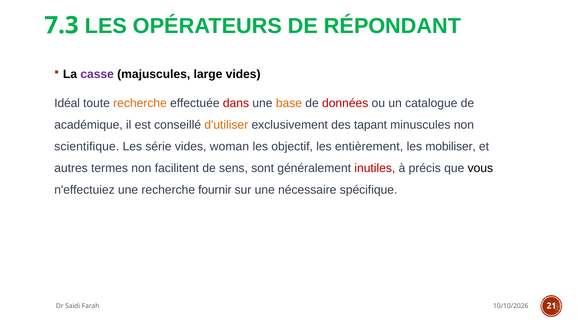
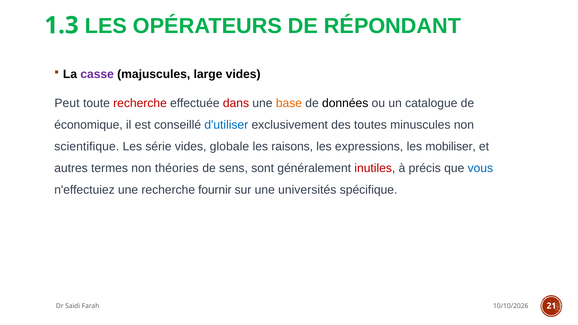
7.3: 7.3 -> 1.3 (62, 25)
Idéal: Idéal -> Peut (67, 103)
recherche colour: orange -> red (140, 103)
données colour: red -> black (345, 103)
académique: académique -> économique (89, 125)
d'utiliser colour: orange -> blue (226, 125)
tapant: tapant -> toutes (370, 125)
woman: woman -> globale (229, 147)
objectif: objectif -> raisons (292, 147)
entièrement: entièrement -> expressions (369, 147)
facilitent: facilitent -> théories (177, 168)
vous colour: black -> blue (480, 168)
nécessaire: nécessaire -> universités (307, 190)
